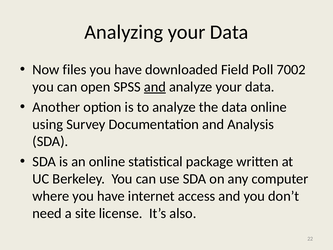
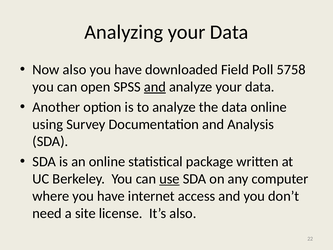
Now files: files -> also (75, 70)
7002: 7002 -> 5758 (291, 70)
use underline: none -> present (169, 179)
